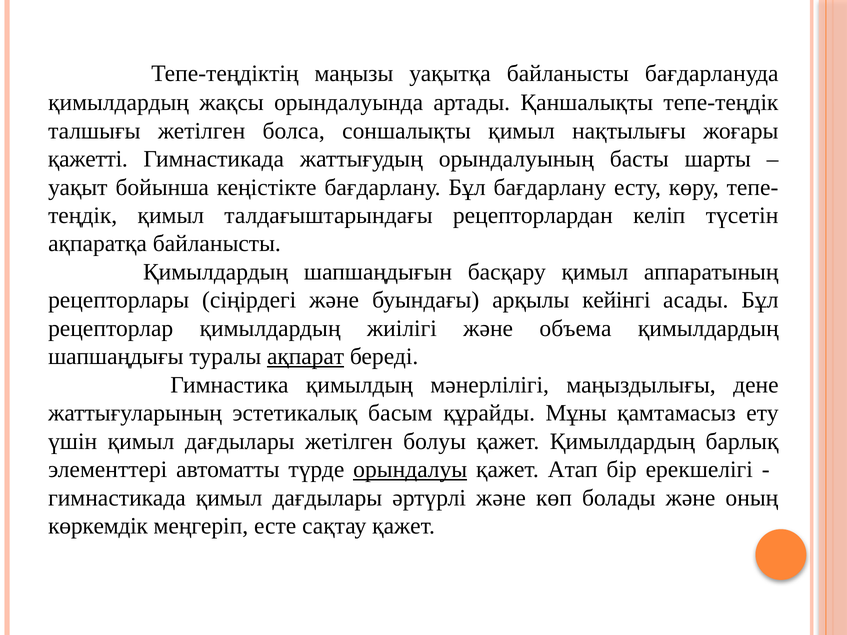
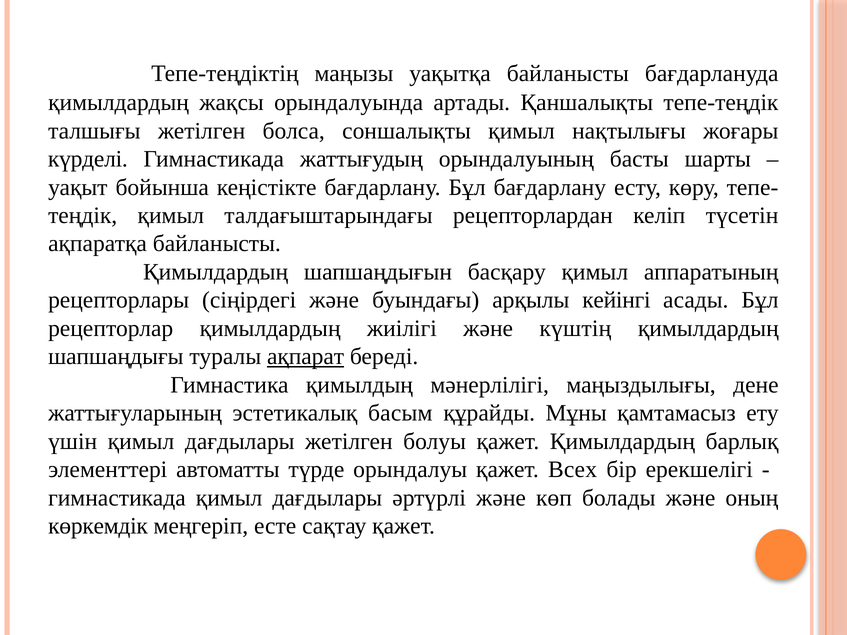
қажетті: қажетті -> күрделі (88, 159)
объема: объема -> күштің (575, 329)
орындалуы underline: present -> none (410, 470)
Атап: Атап -> Всех (573, 470)
